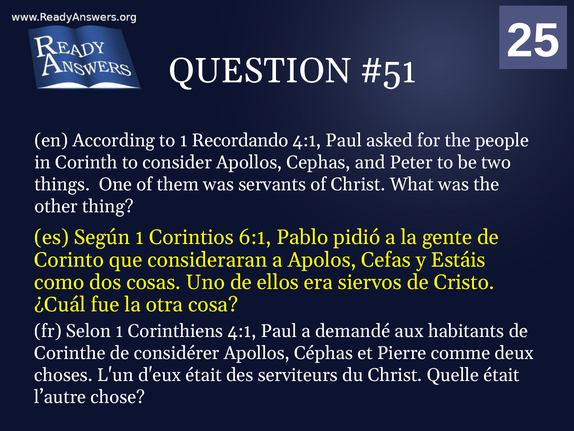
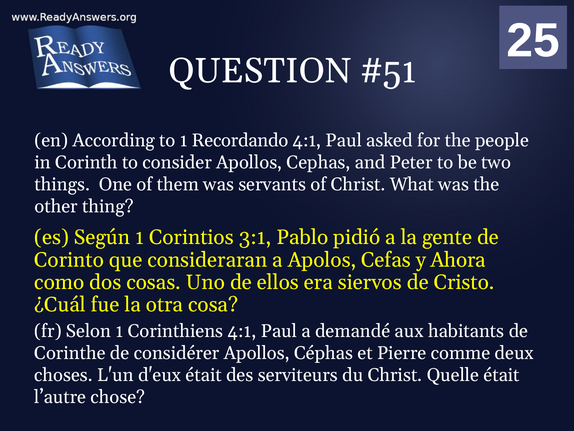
6:1: 6:1 -> 3:1 (255, 237)
Estáis: Estáis -> Ahora (458, 260)
